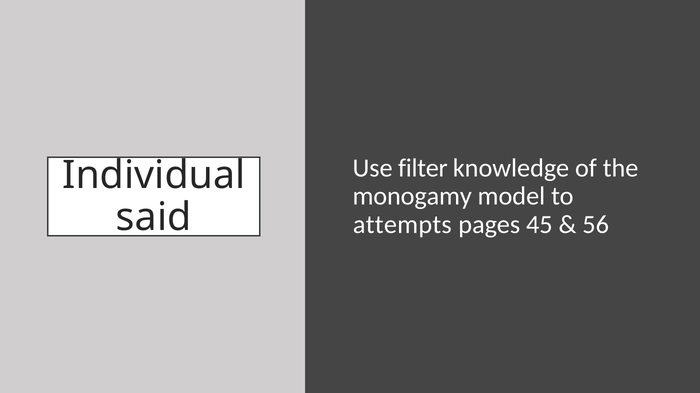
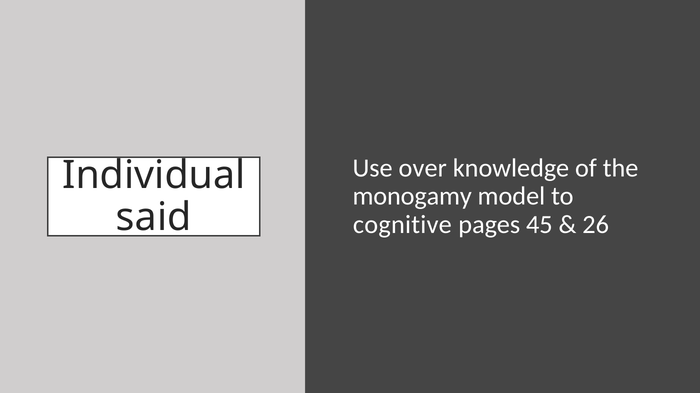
filter: filter -> over (423, 168)
attempts: attempts -> cognitive (402, 225)
56: 56 -> 26 (596, 225)
